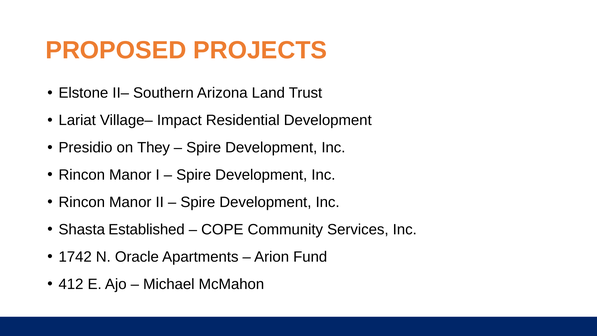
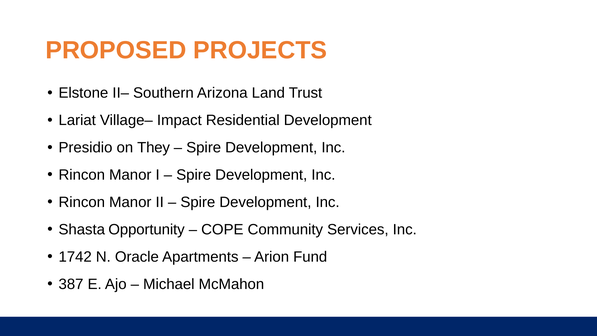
Established: Established -> Opportunity (147, 230)
412: 412 -> 387 (71, 284)
